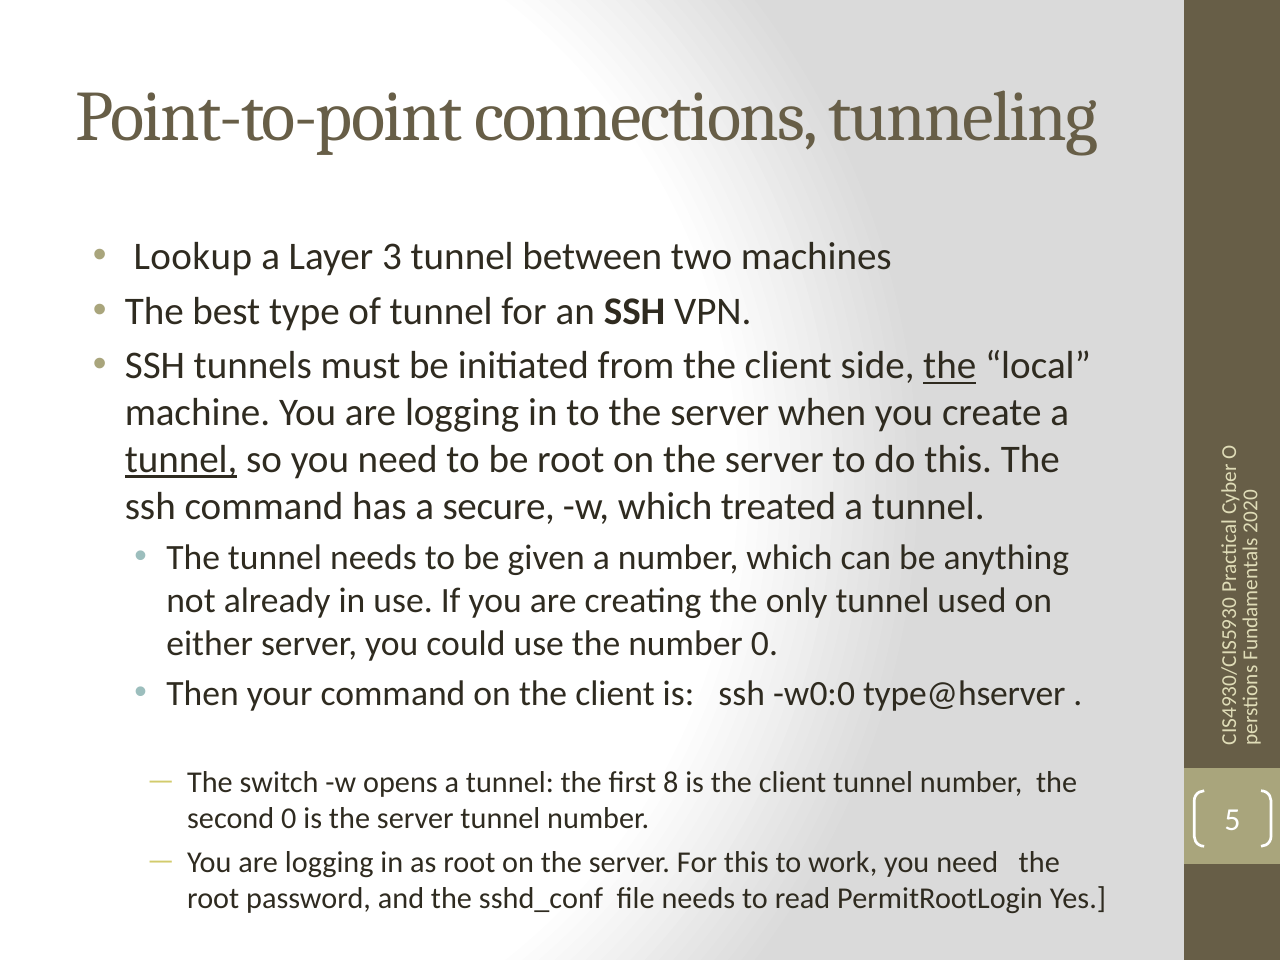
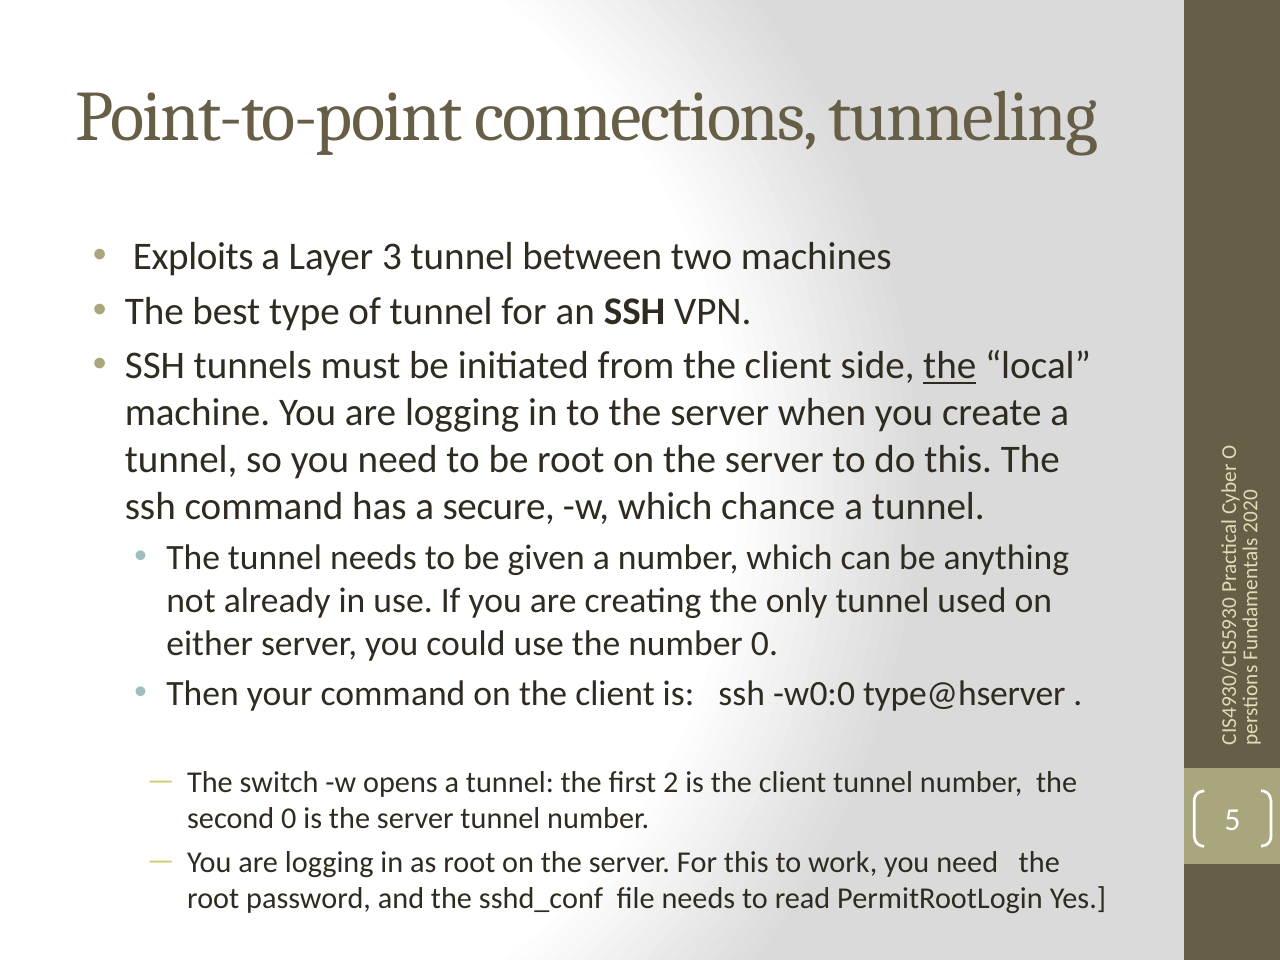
Lookup: Lookup -> Exploits (193, 257)
tunnel underline: present -> none (181, 460)
treated: treated -> chance (778, 507)
first 8: 8 -> 2 (671, 783)
